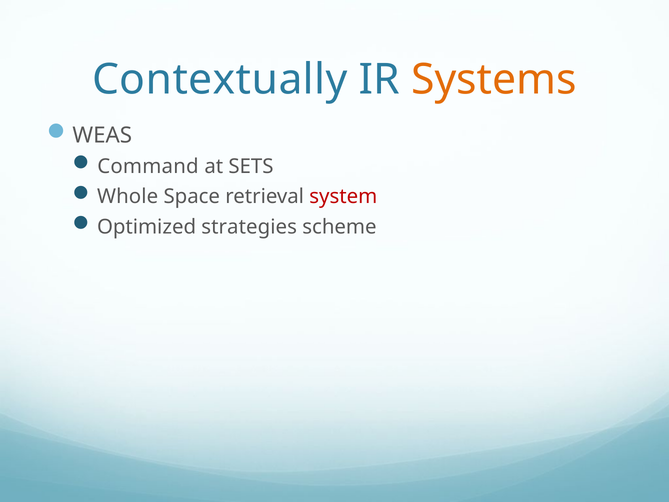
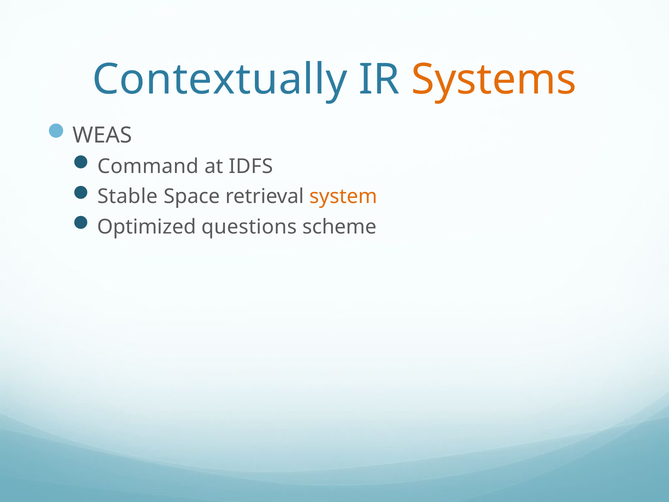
SETS: SETS -> IDFS (251, 166)
Whole: Whole -> Stable (128, 197)
system colour: red -> orange (343, 197)
strategies: strategies -> questions (249, 227)
